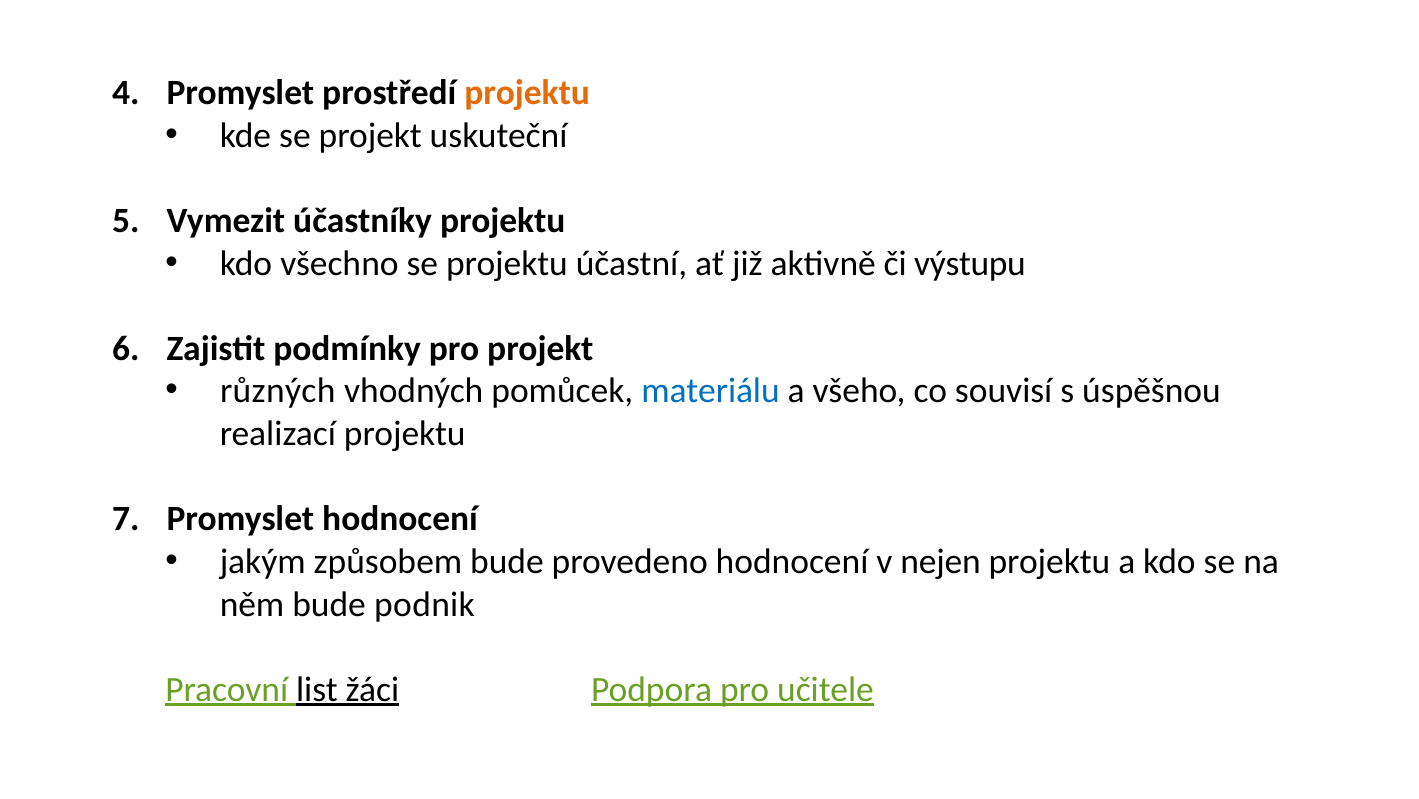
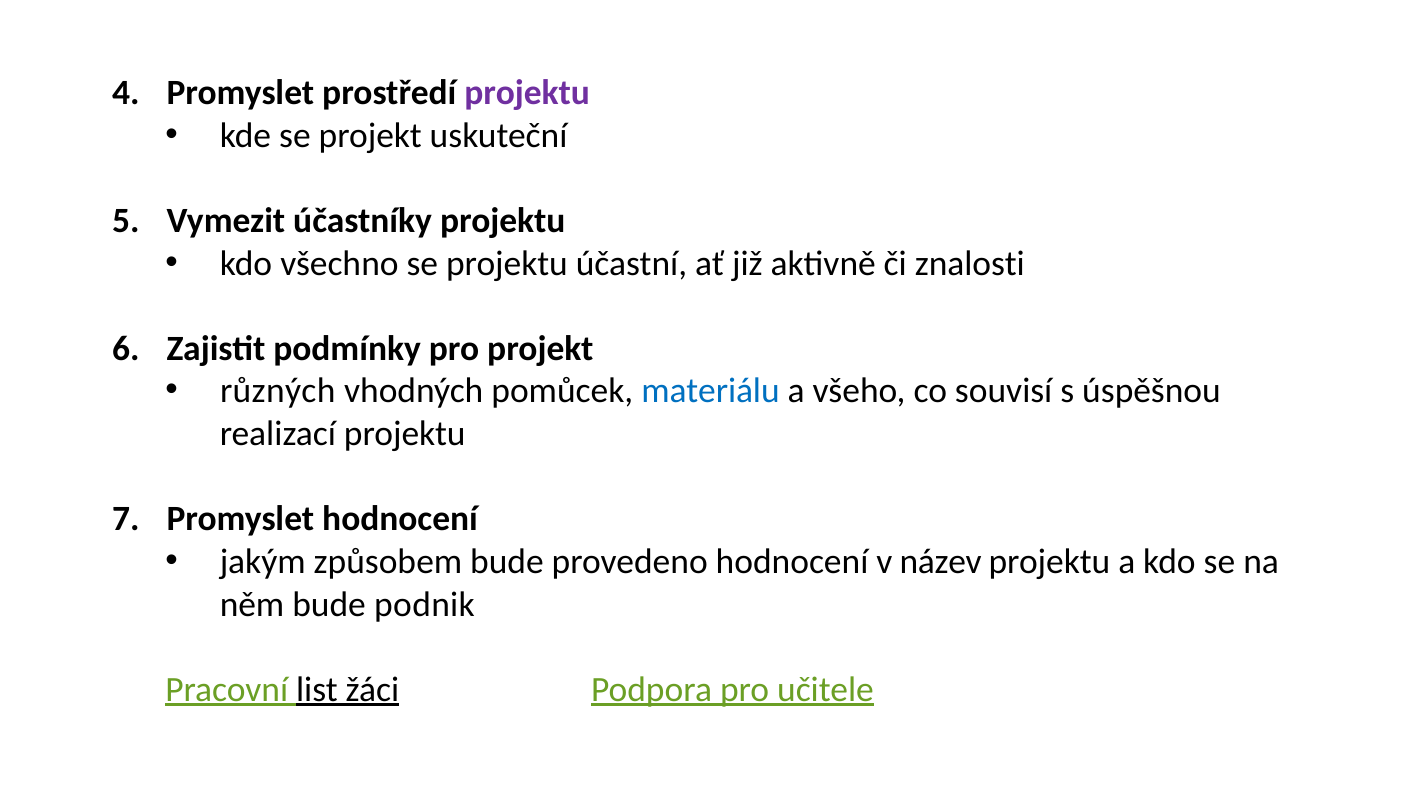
projektu colour: orange -> purple (527, 93)
výstupu: výstupu -> znalosti (970, 263)
nejen: nejen -> název (941, 561)
